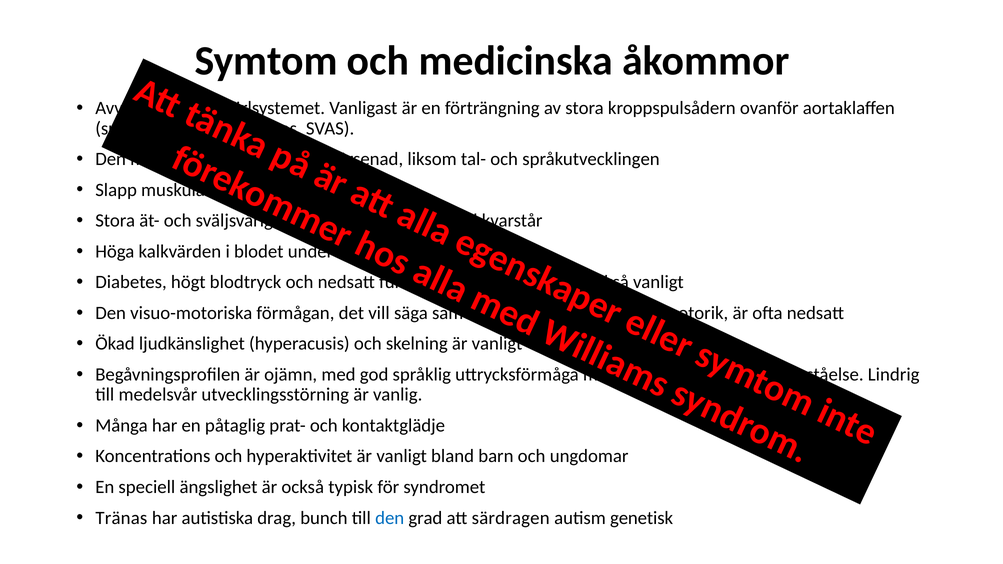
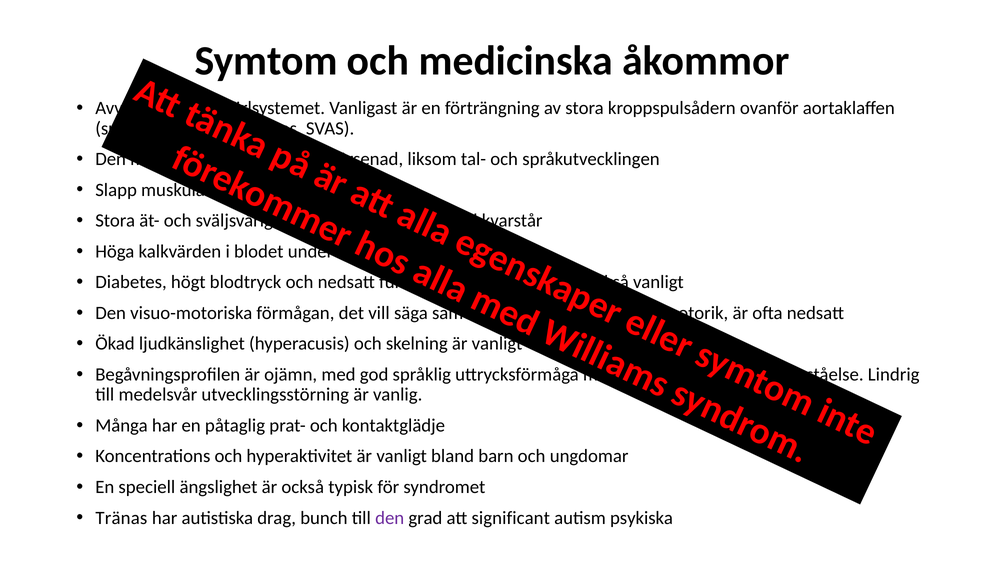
den colour: blue -> purple (390, 518)
särdragen: särdragen -> significant (511, 518)
genetisk: genetisk -> psykiska (642, 518)
